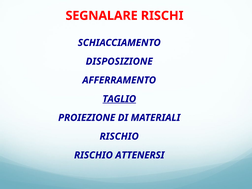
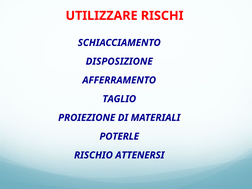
SEGNALARE: SEGNALARE -> UTILIZZARE (102, 16)
TAGLIO underline: present -> none (119, 99)
RISCHIO: RISCHIO -> POTERLE (119, 136)
